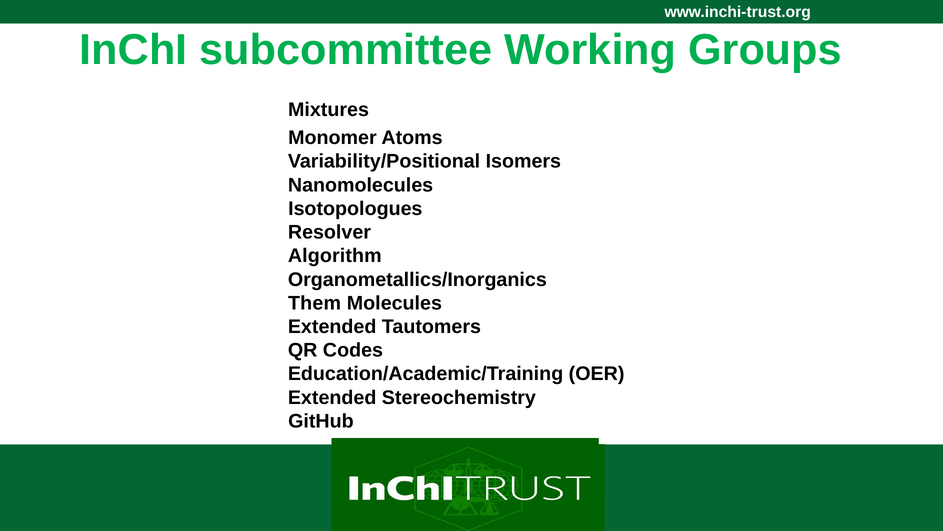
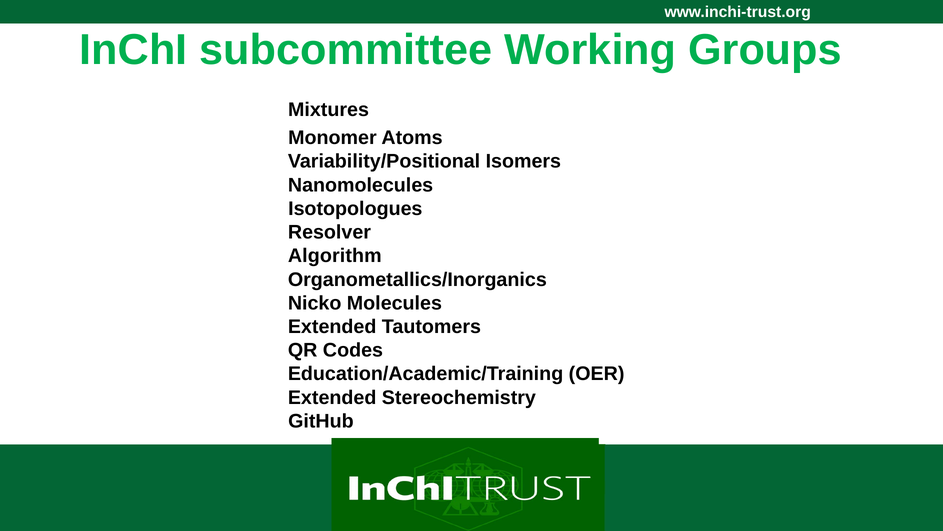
Them: Them -> Nicko (315, 303)
